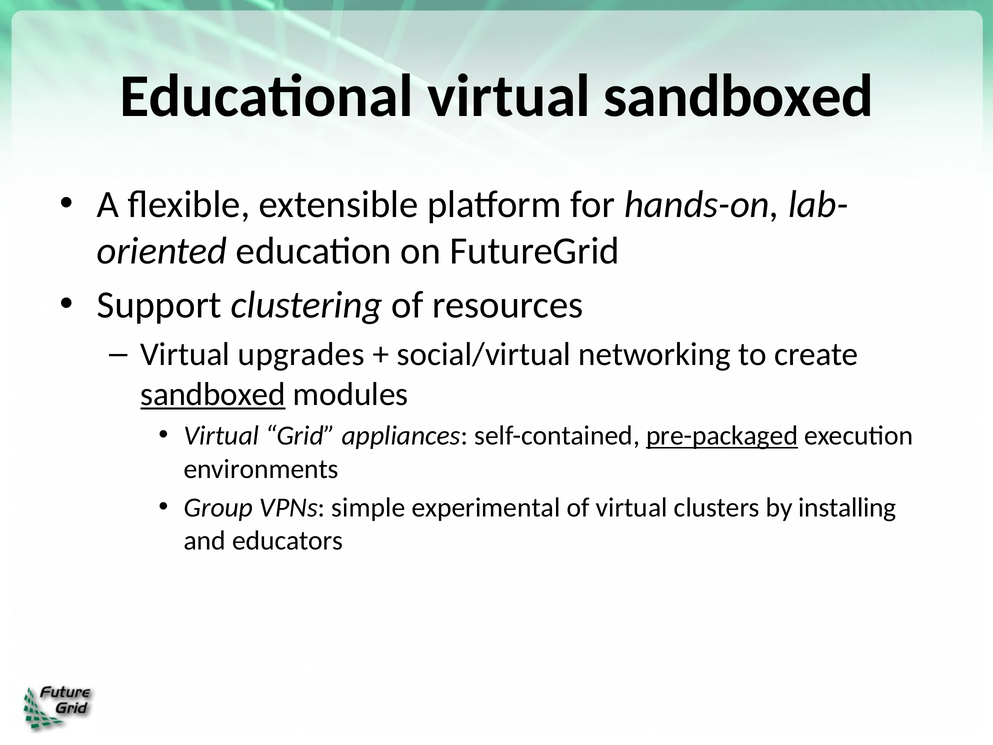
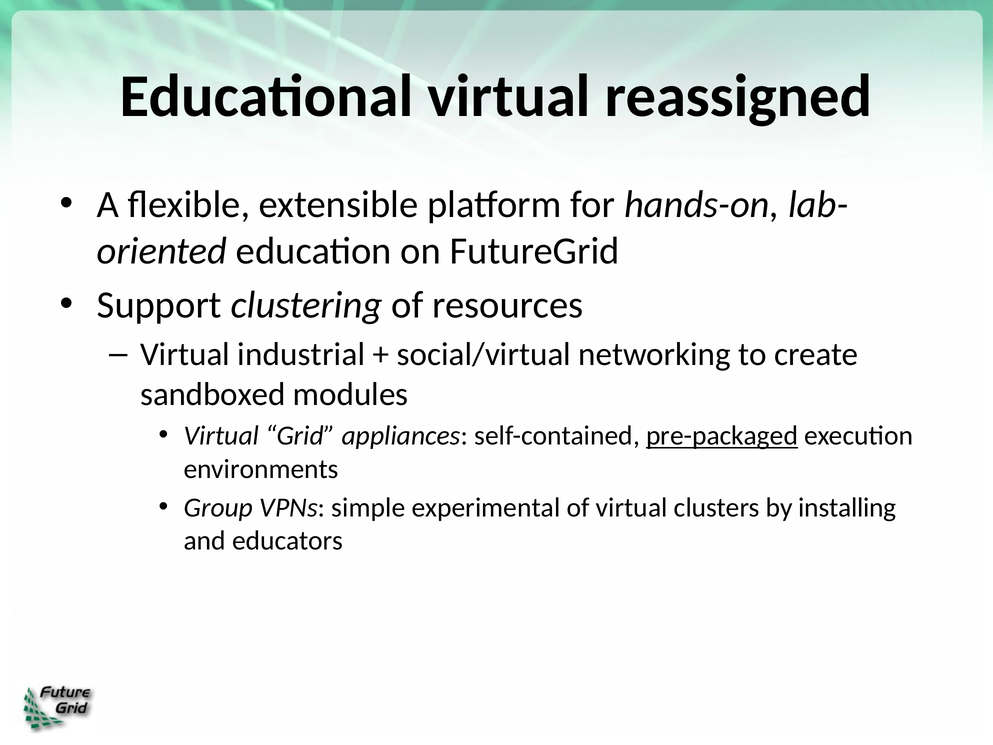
virtual sandboxed: sandboxed -> reassigned (738, 96)
upgrades: upgrades -> industrial (301, 354)
sandboxed underline: present -> none (213, 394)
